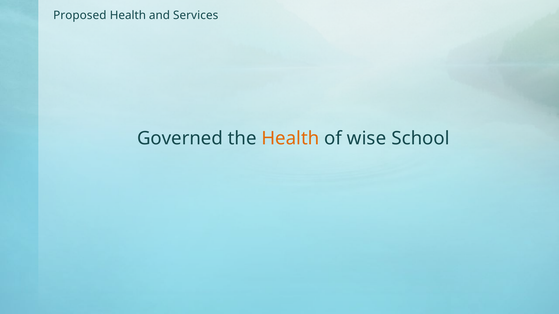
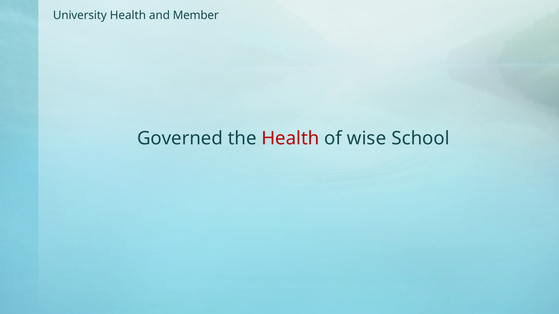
Proposed: Proposed -> University (80, 15)
Services: Services -> Member (196, 15)
Health colour: orange -> red (290, 139)
